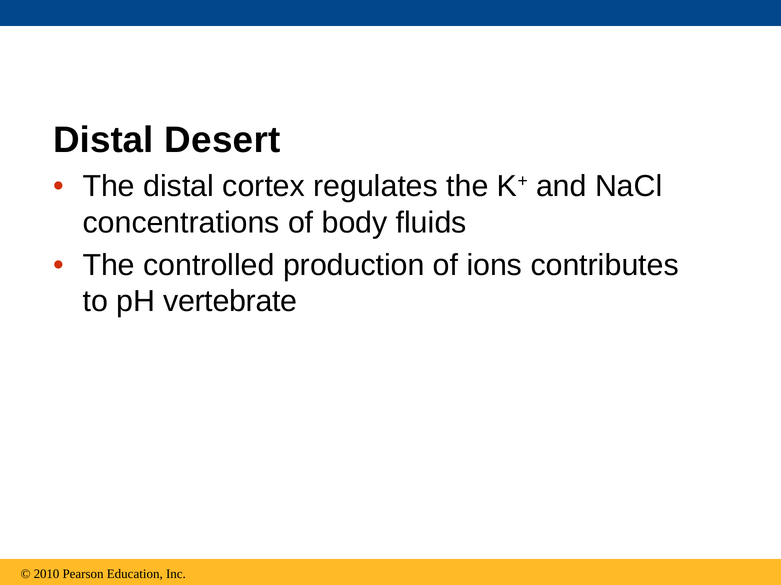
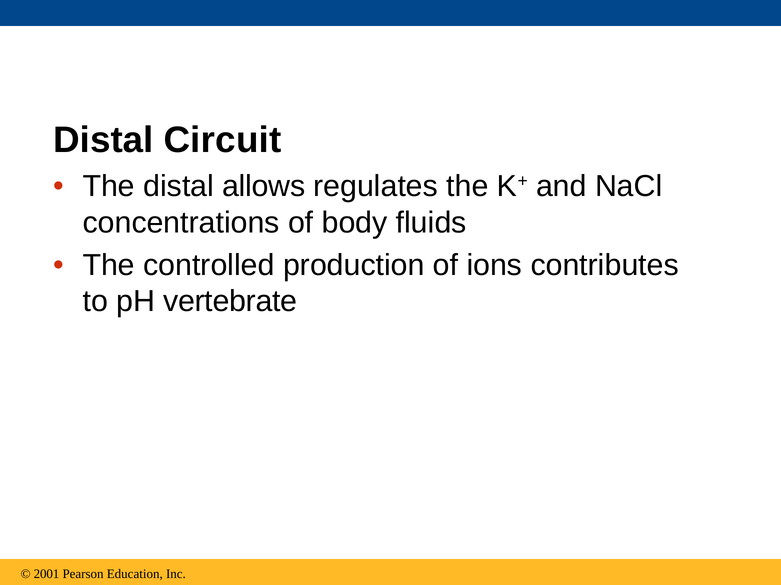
Desert: Desert -> Circuit (223, 140)
cortex: cortex -> allows (264, 186)
2010: 2010 -> 2001 (47, 575)
